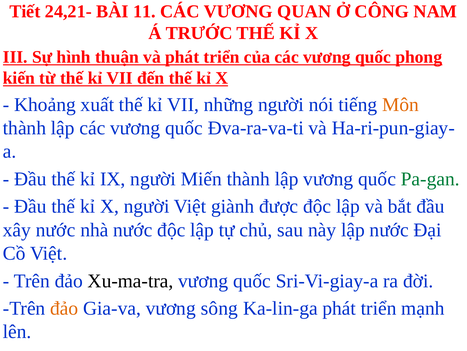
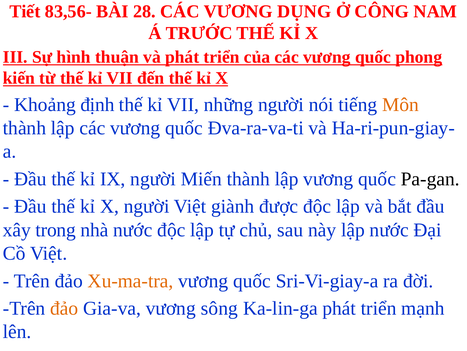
24,21-: 24,21- -> 83,56- (68, 11)
11: 11 -> 28 (144, 11)
QUAN: QUAN -> DỤNG (304, 11)
xuất: xuất -> định (97, 104)
Pa-gan colour: green -> black (430, 179)
xây nước: nước -> trong (56, 229)
Xu-ma-tra colour: black -> orange (131, 280)
